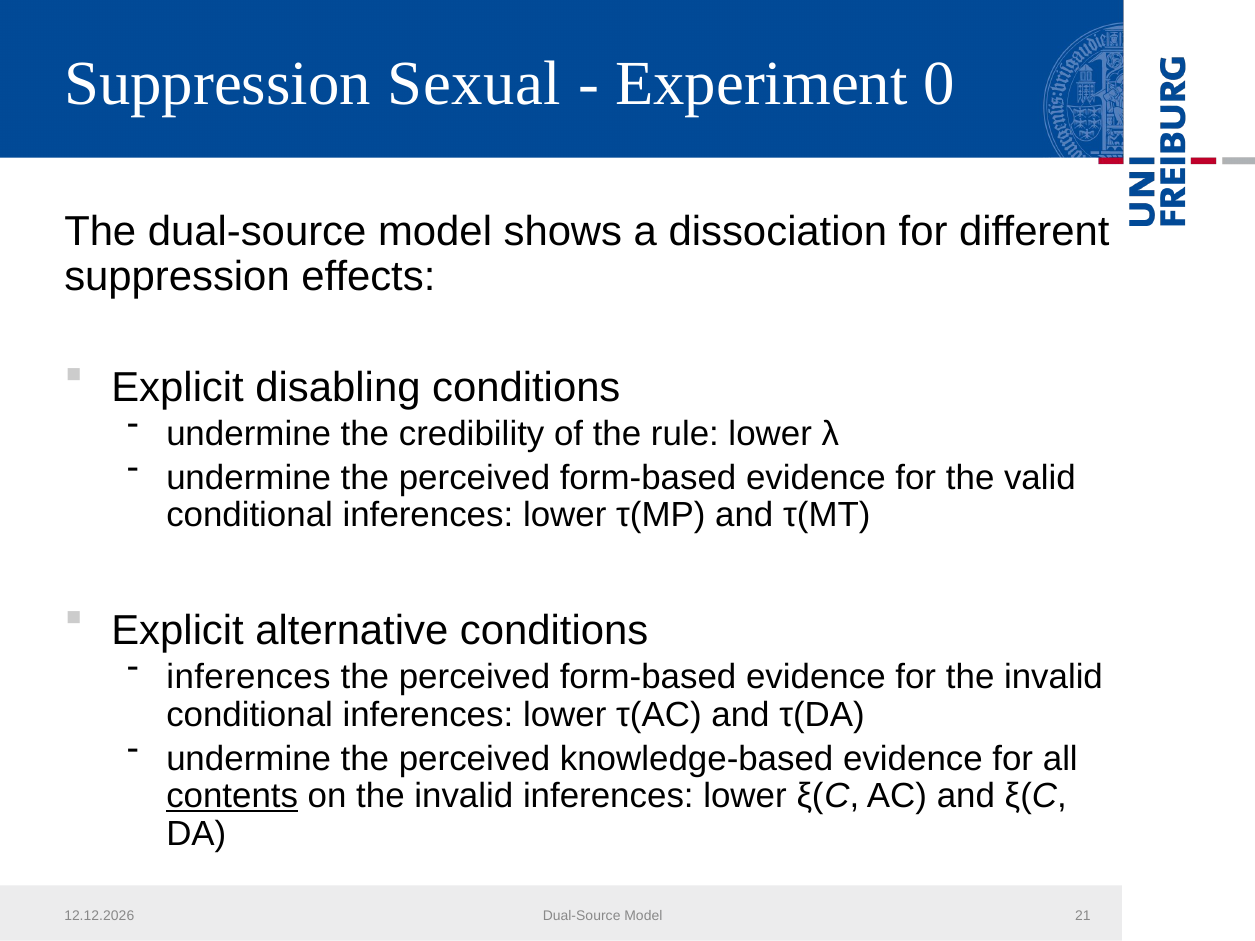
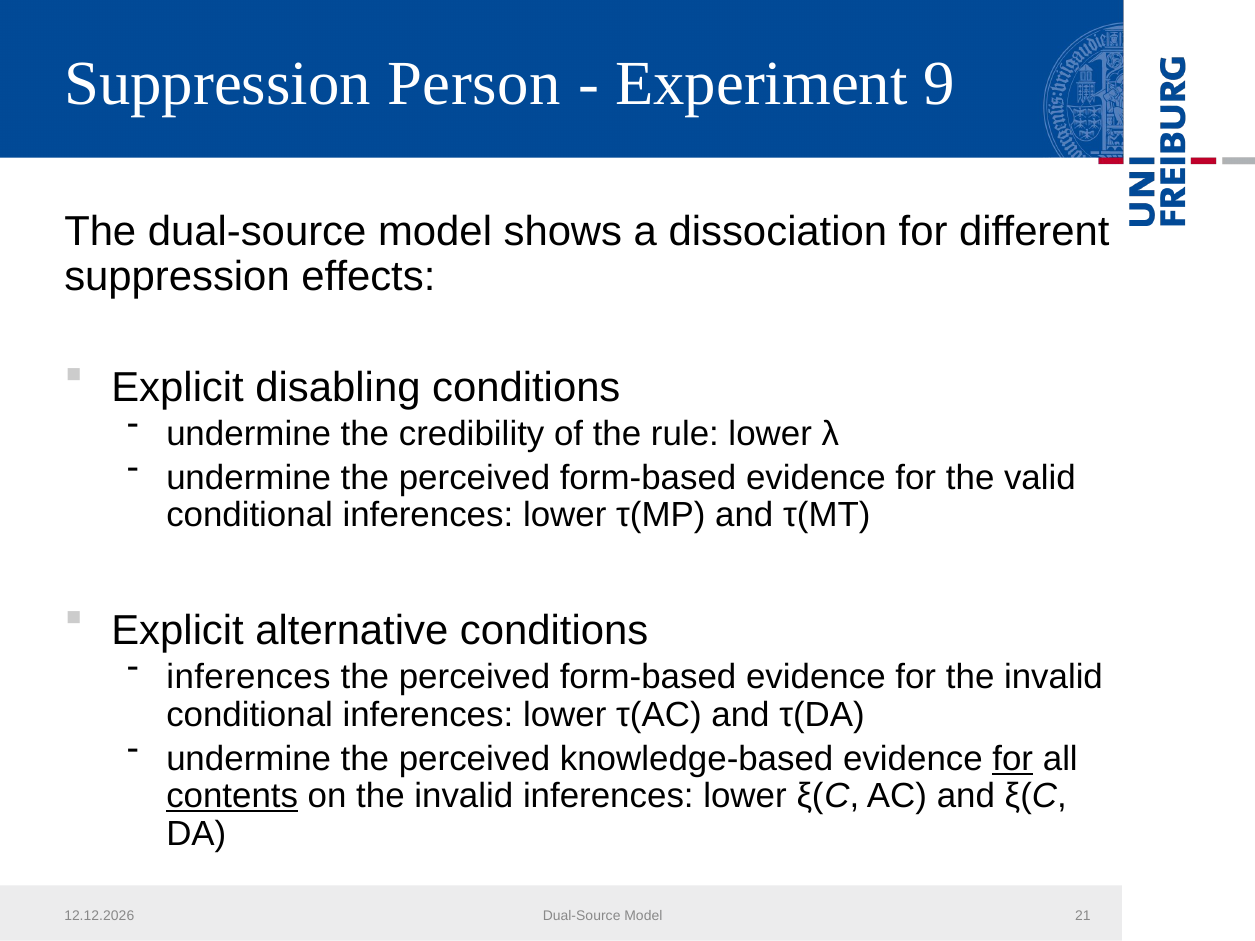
Sexual: Sexual -> Person (474, 84)
0: 0 -> 9 (939, 84)
for underline: none -> present (1013, 759)
